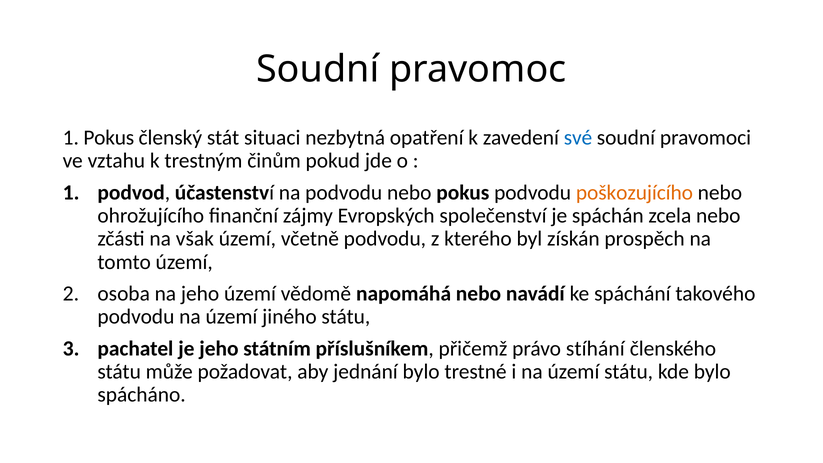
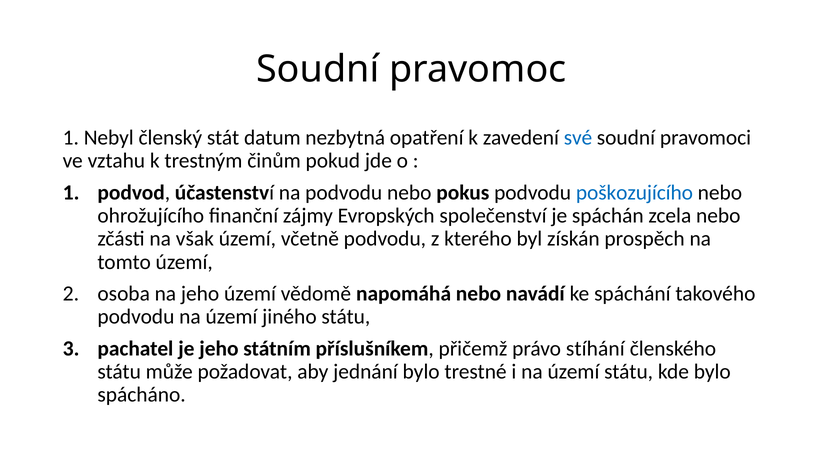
1 Pokus: Pokus -> Nebyl (109, 138)
situaci: situaci -> datum (272, 138)
poškozujícího colour: orange -> blue (634, 193)
